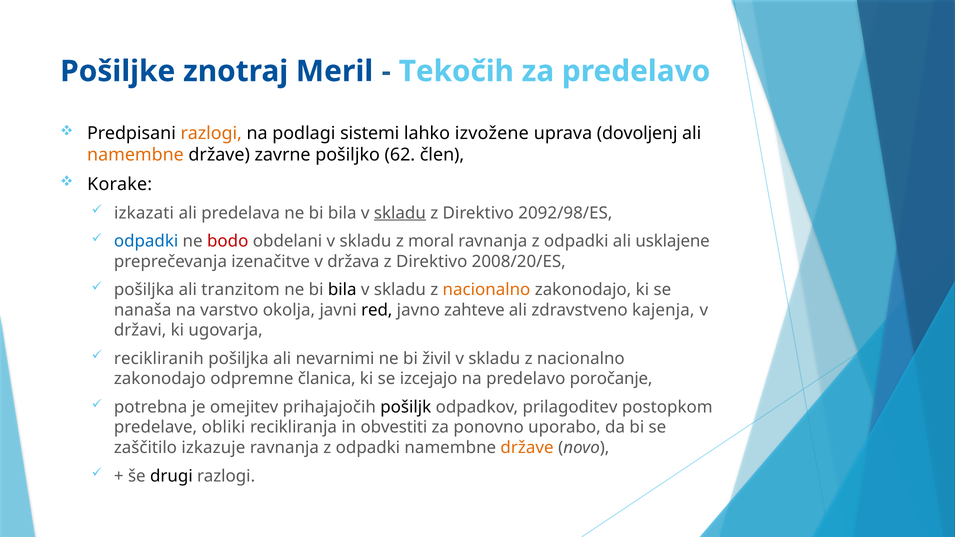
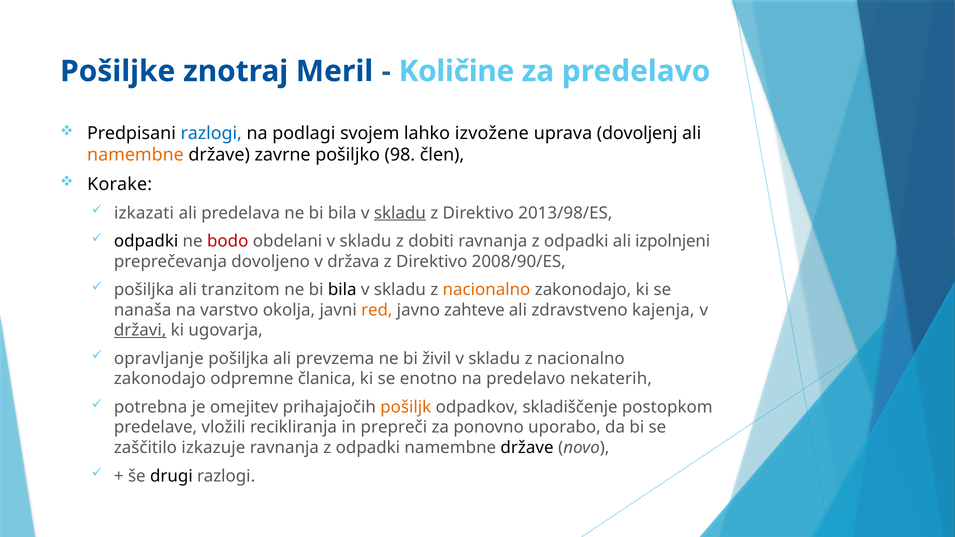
Tekočih: Tekočih -> Količine (456, 71)
razlogi colour: orange -> blue (211, 133)
sistemi: sistemi -> svojem (370, 133)
62: 62 -> 98 (400, 155)
2092/98/ES: 2092/98/ES -> 2013/98/ES (565, 213)
odpadki colour: blue -> black (146, 241)
moral: moral -> dobiti (431, 241)
usklajene: usklajene -> izpolnjeni (673, 241)
izenačitve: izenačitve -> dovoljeno (271, 262)
2008/20/ES: 2008/20/ES -> 2008/90/ES (519, 262)
red colour: black -> orange (377, 310)
državi underline: none -> present (140, 330)
recikliranih: recikliranih -> opravljanje (159, 359)
nevarnimi: nevarnimi -> prevzema (335, 359)
izcejajo: izcejajo -> enotno (428, 379)
poročanje: poročanje -> nekaterih (611, 379)
pošiljk colour: black -> orange (406, 407)
prilagoditev: prilagoditev -> skladiščenje (570, 407)
obliki: obliki -> vložili (224, 428)
obvestiti: obvestiti -> prepreči (394, 428)
države colour: orange -> black (527, 448)
